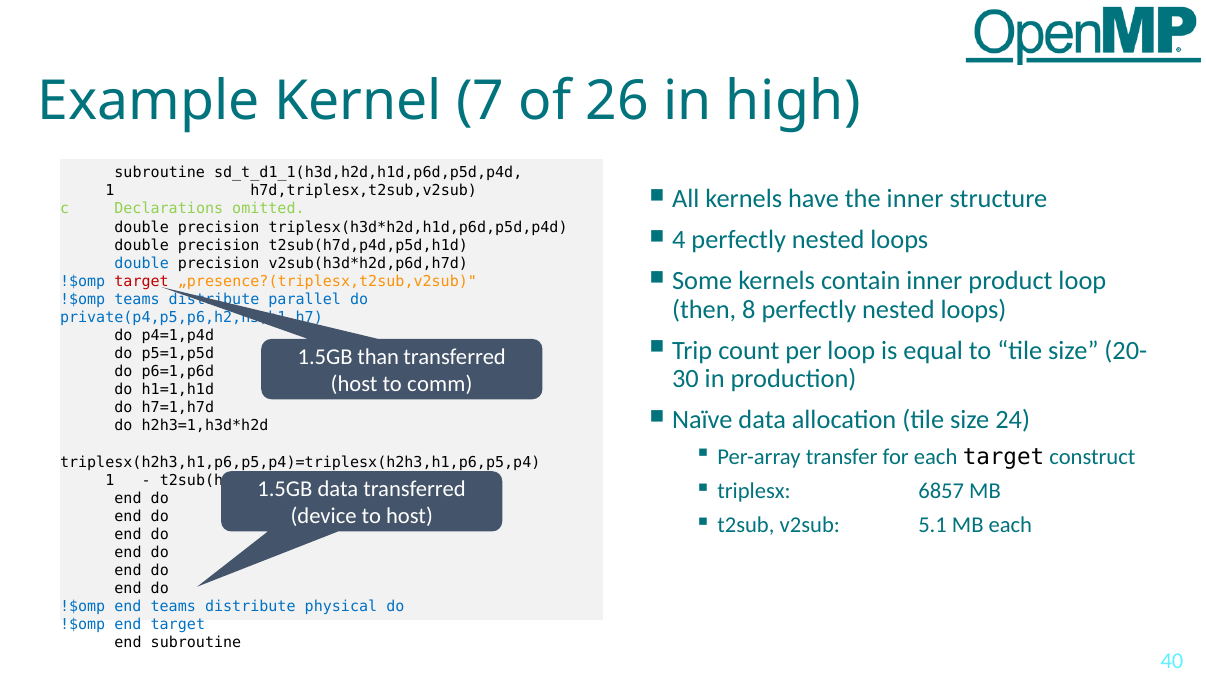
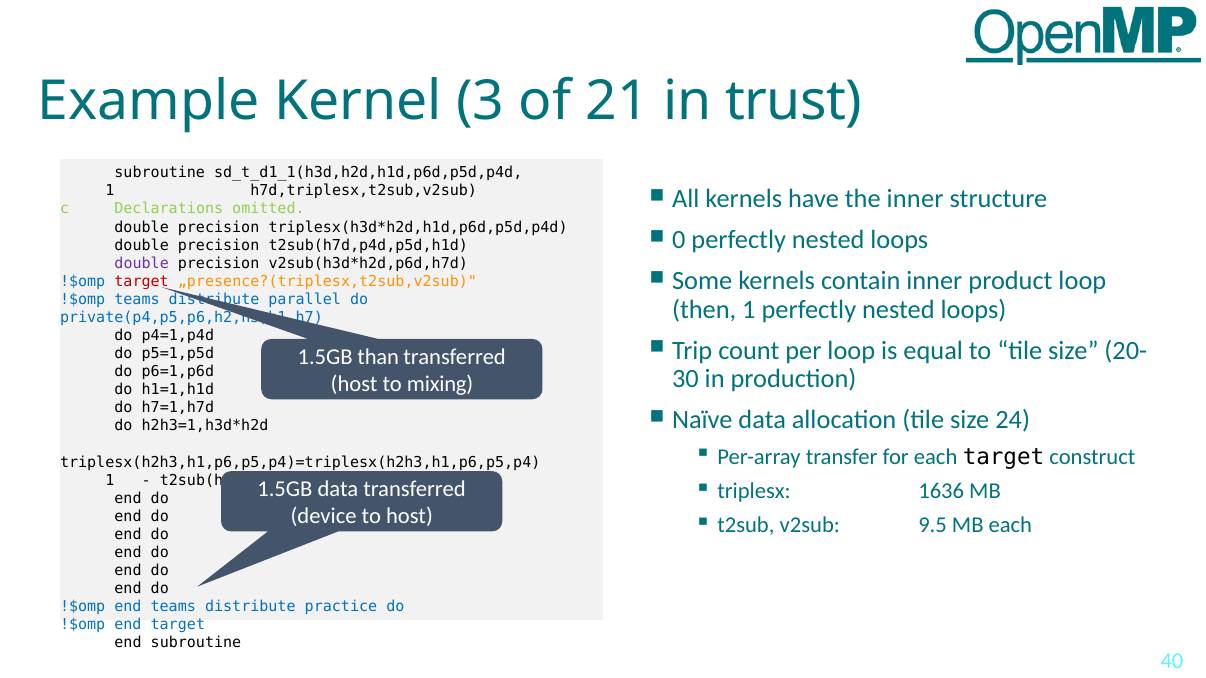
7: 7 -> 3 (480, 101)
26: 26 -> 21 (617, 101)
high: high -> trust (794, 101)
4: 4 -> 0 (679, 240)
double colour: blue -> purple (142, 263)
then 8: 8 -> 1 (749, 310)
comm: comm -> mixing (440, 384)
6857: 6857 -> 1636 (941, 491)
5.1: 5.1 -> 9.5 (933, 526)
physical: physical -> practice (341, 607)
